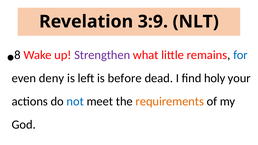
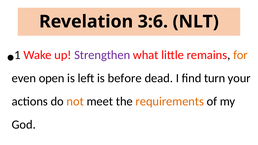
3:9: 3:9 -> 3:6 (153, 22)
8: 8 -> 1 (18, 55)
for colour: blue -> orange (240, 55)
deny: deny -> open (52, 78)
holy: holy -> turn (215, 78)
not colour: blue -> orange (75, 102)
